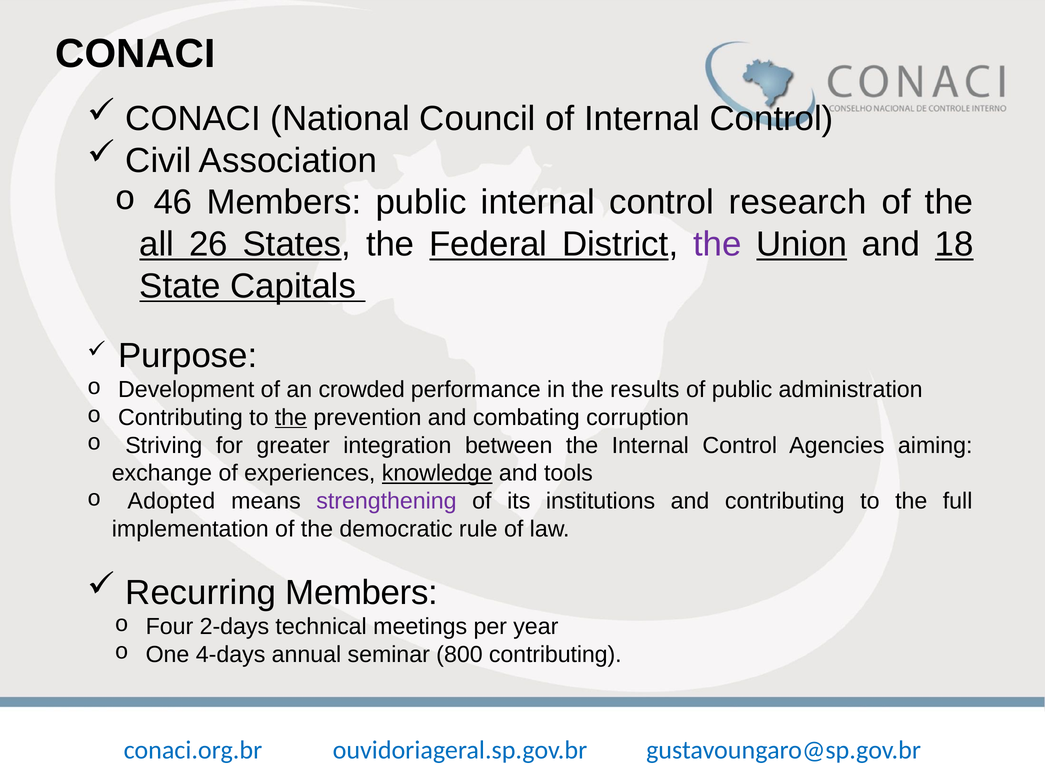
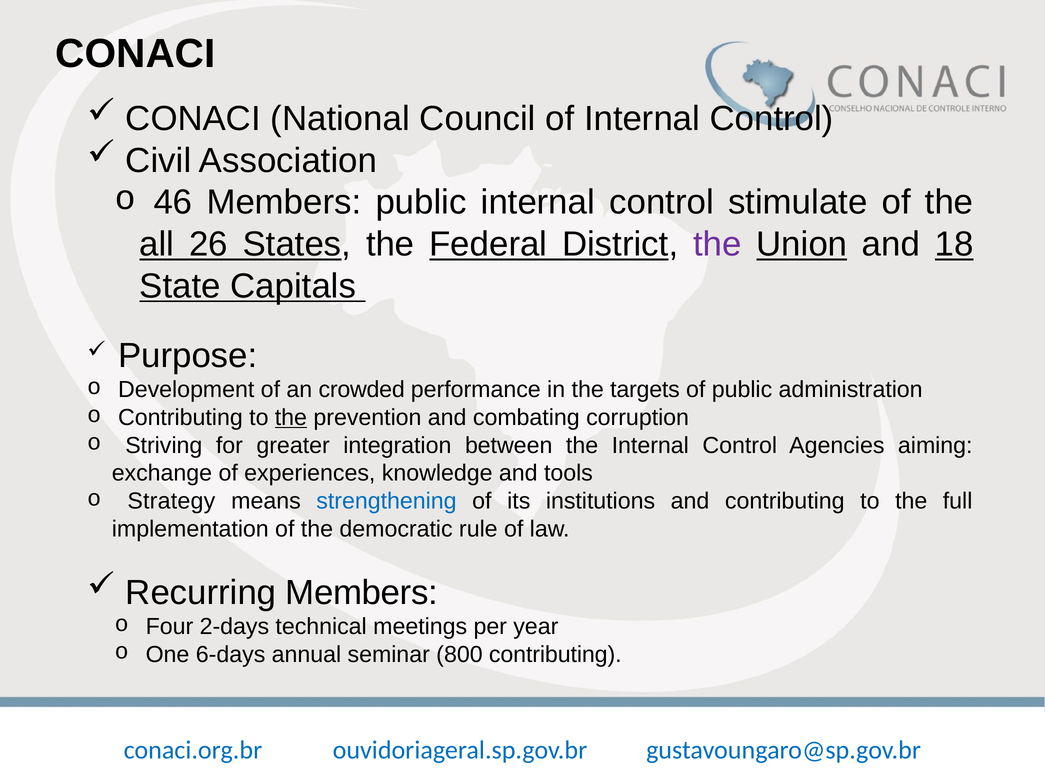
research: research -> stimulate (798, 202)
results: results -> targets (645, 390)
knowledge underline: present -> none (437, 473)
Adopted: Adopted -> Strategy (171, 501)
strengthening colour: purple -> blue (386, 501)
4-days: 4-days -> 6-days (231, 654)
